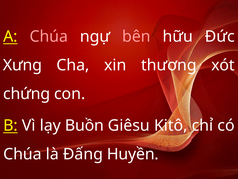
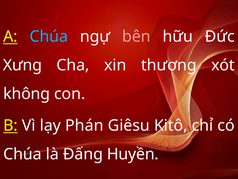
Chúa colour: pink -> light blue (49, 36)
chứng: chứng -> không (27, 94)
Buồn: Buồn -> Phán (84, 125)
